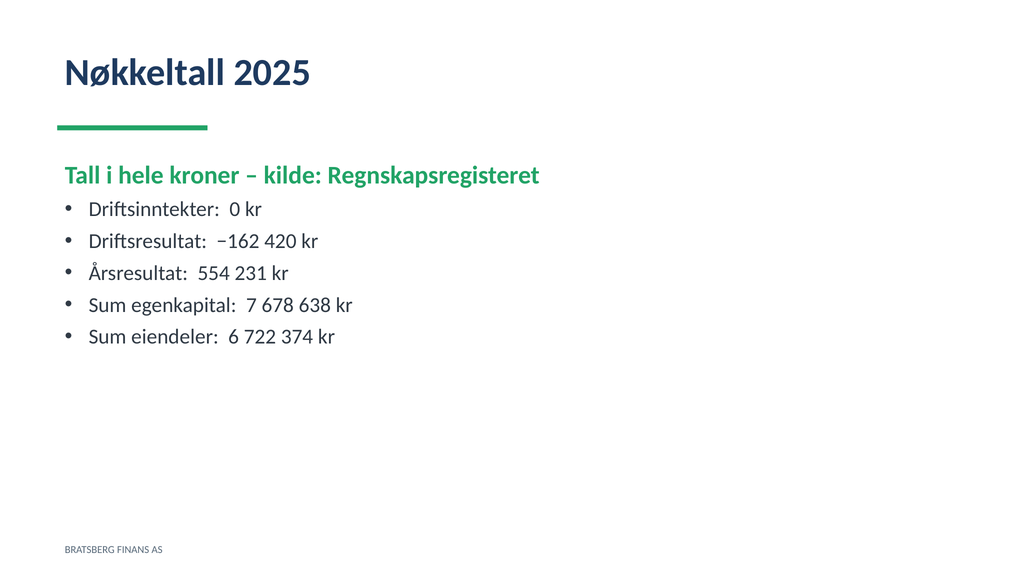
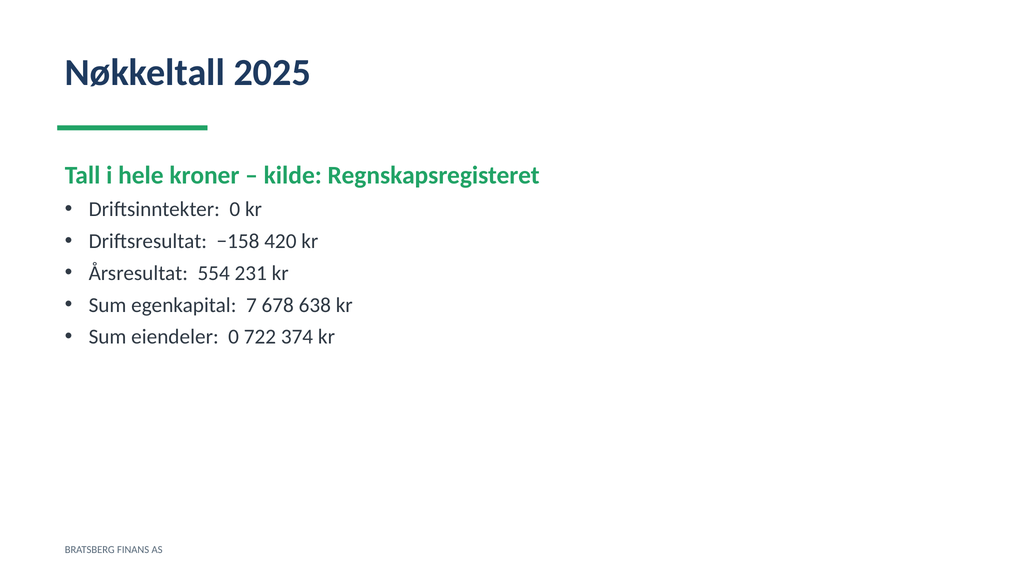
−162: −162 -> −158 (238, 241)
eiendeler 6: 6 -> 0 (234, 337)
